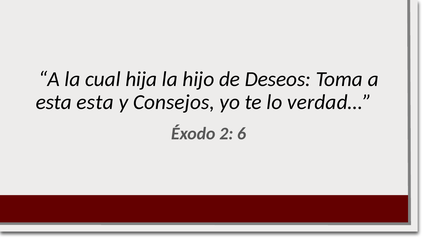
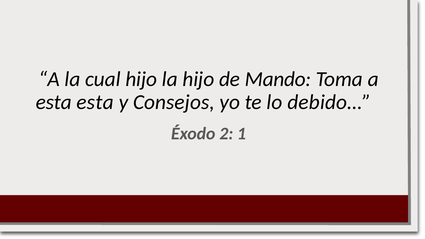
cual hija: hija -> hijo (141, 79)
Deseos: Deseos -> Mando (278, 79)
verdad…: verdad… -> debido… (329, 102)
6: 6 -> 1 (242, 134)
